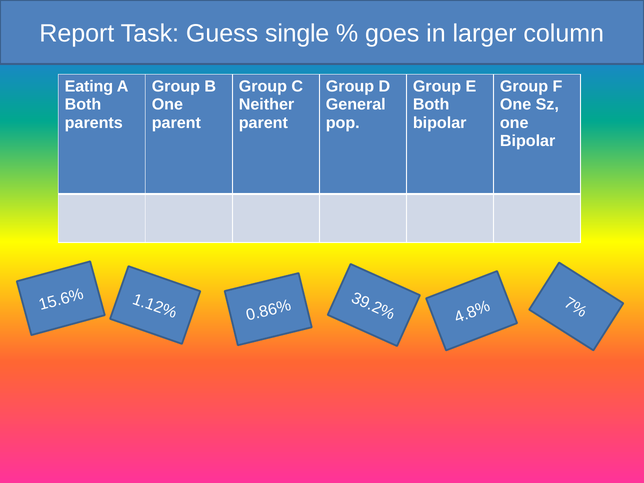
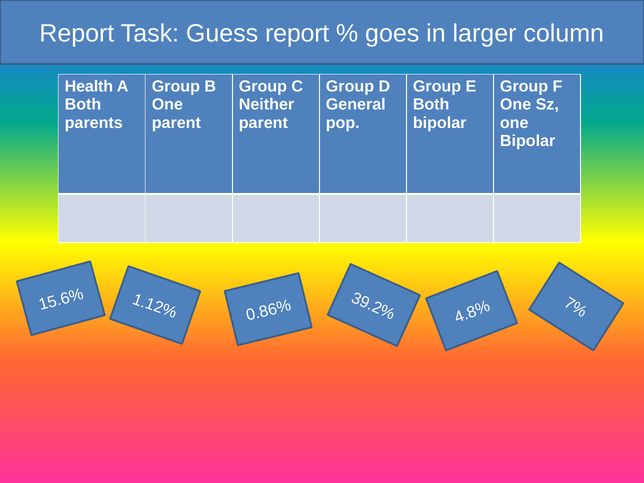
Guess single: single -> report (297, 34)
Eating: Eating -> Health (89, 87)
